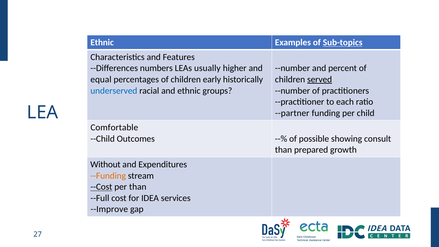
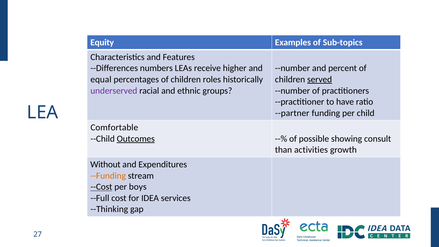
Ethnic: Ethnic -> Equity (102, 43)
Sub-topics underline: present -> none (343, 43)
usually: usually -> receive (207, 68)
early: early -> roles (212, 79)
underserved colour: blue -> purple (114, 91)
each: each -> have (345, 102)
Outcomes underline: none -> present (136, 139)
prepared: prepared -> activities (311, 150)
per than: than -> boys (138, 187)
--Improve: --Improve -> --Thinking (109, 209)
